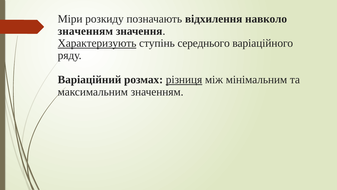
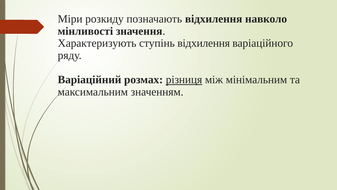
значенням: значенням -> мінливості (85, 31)
Характеризують underline: present -> none (97, 43)
ступінь середнього: середнього -> відхилення (204, 43)
